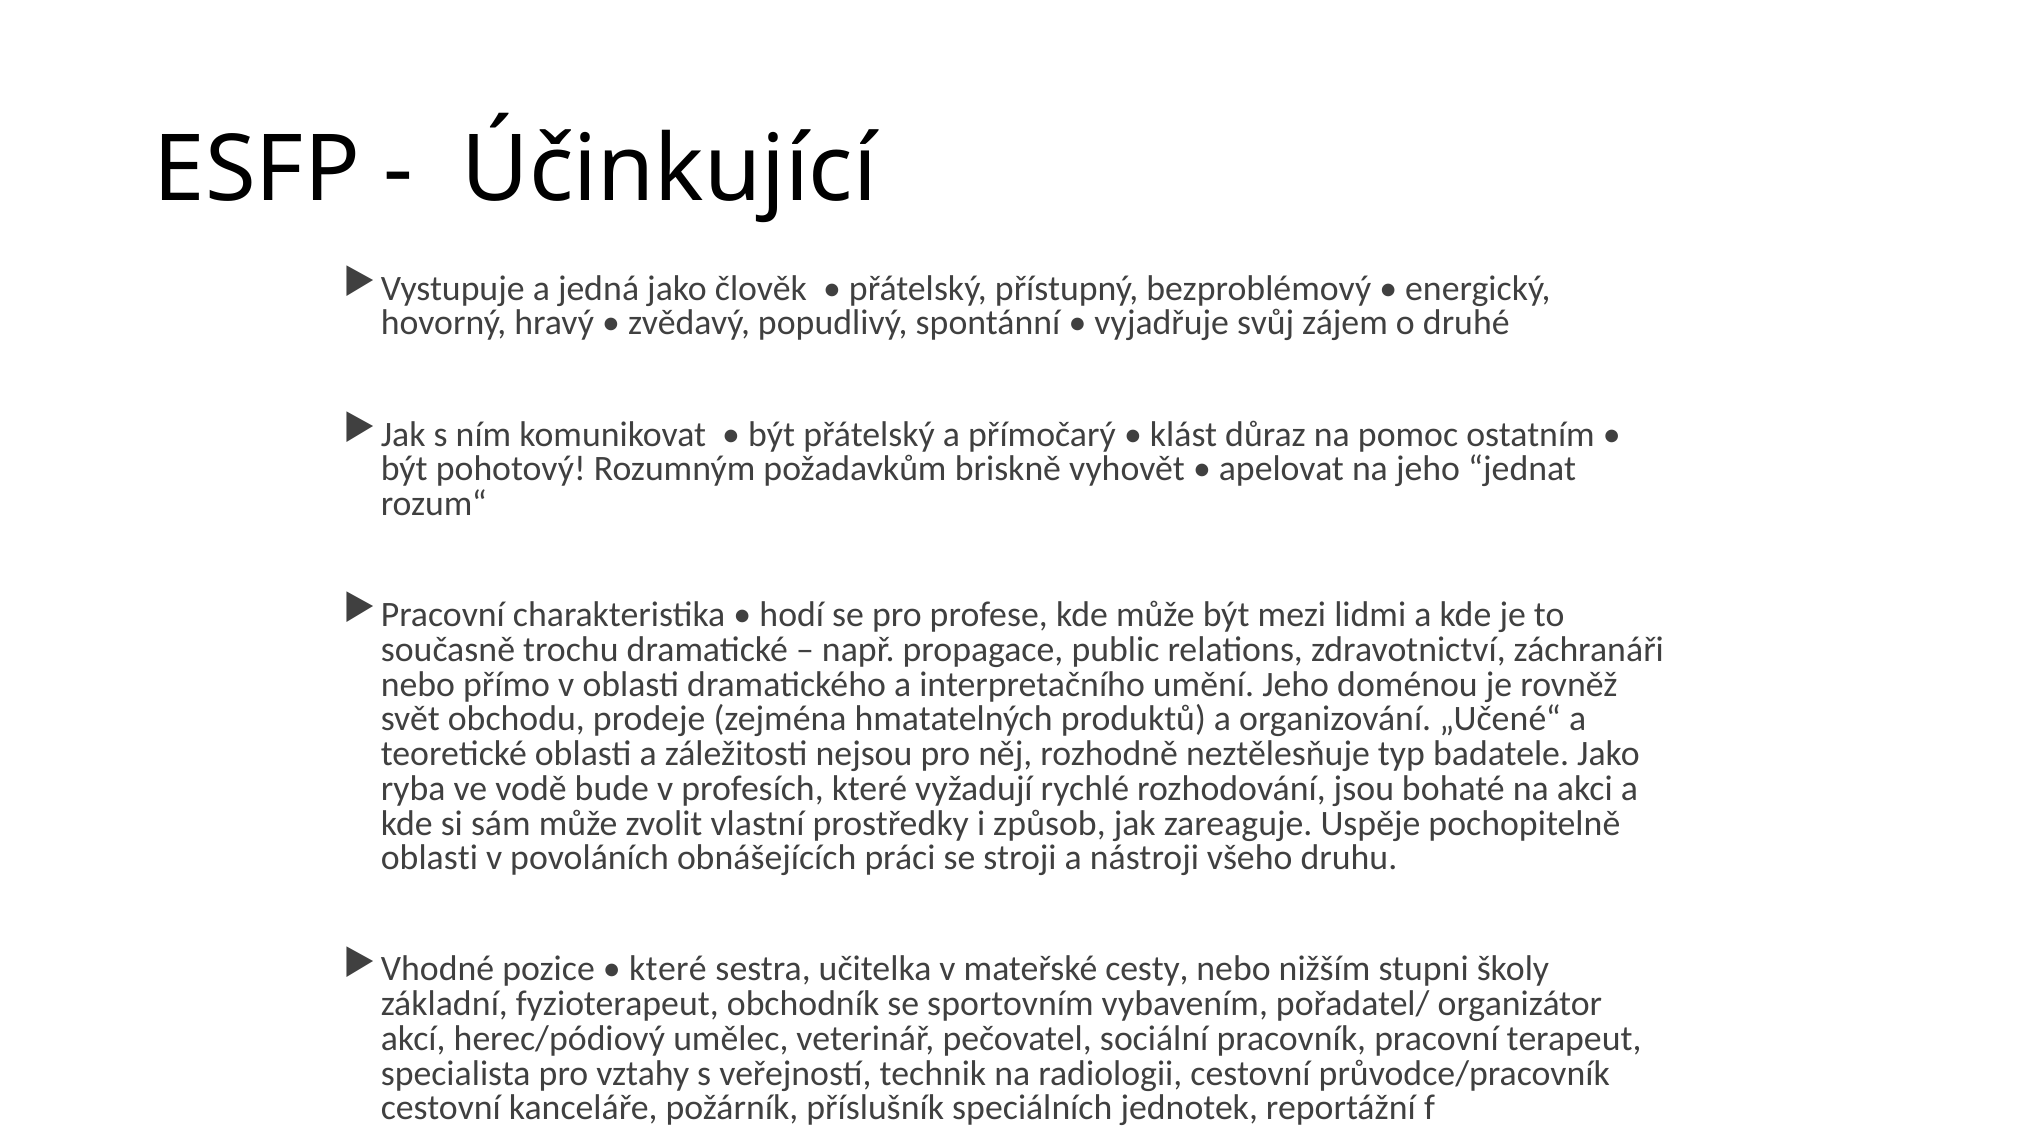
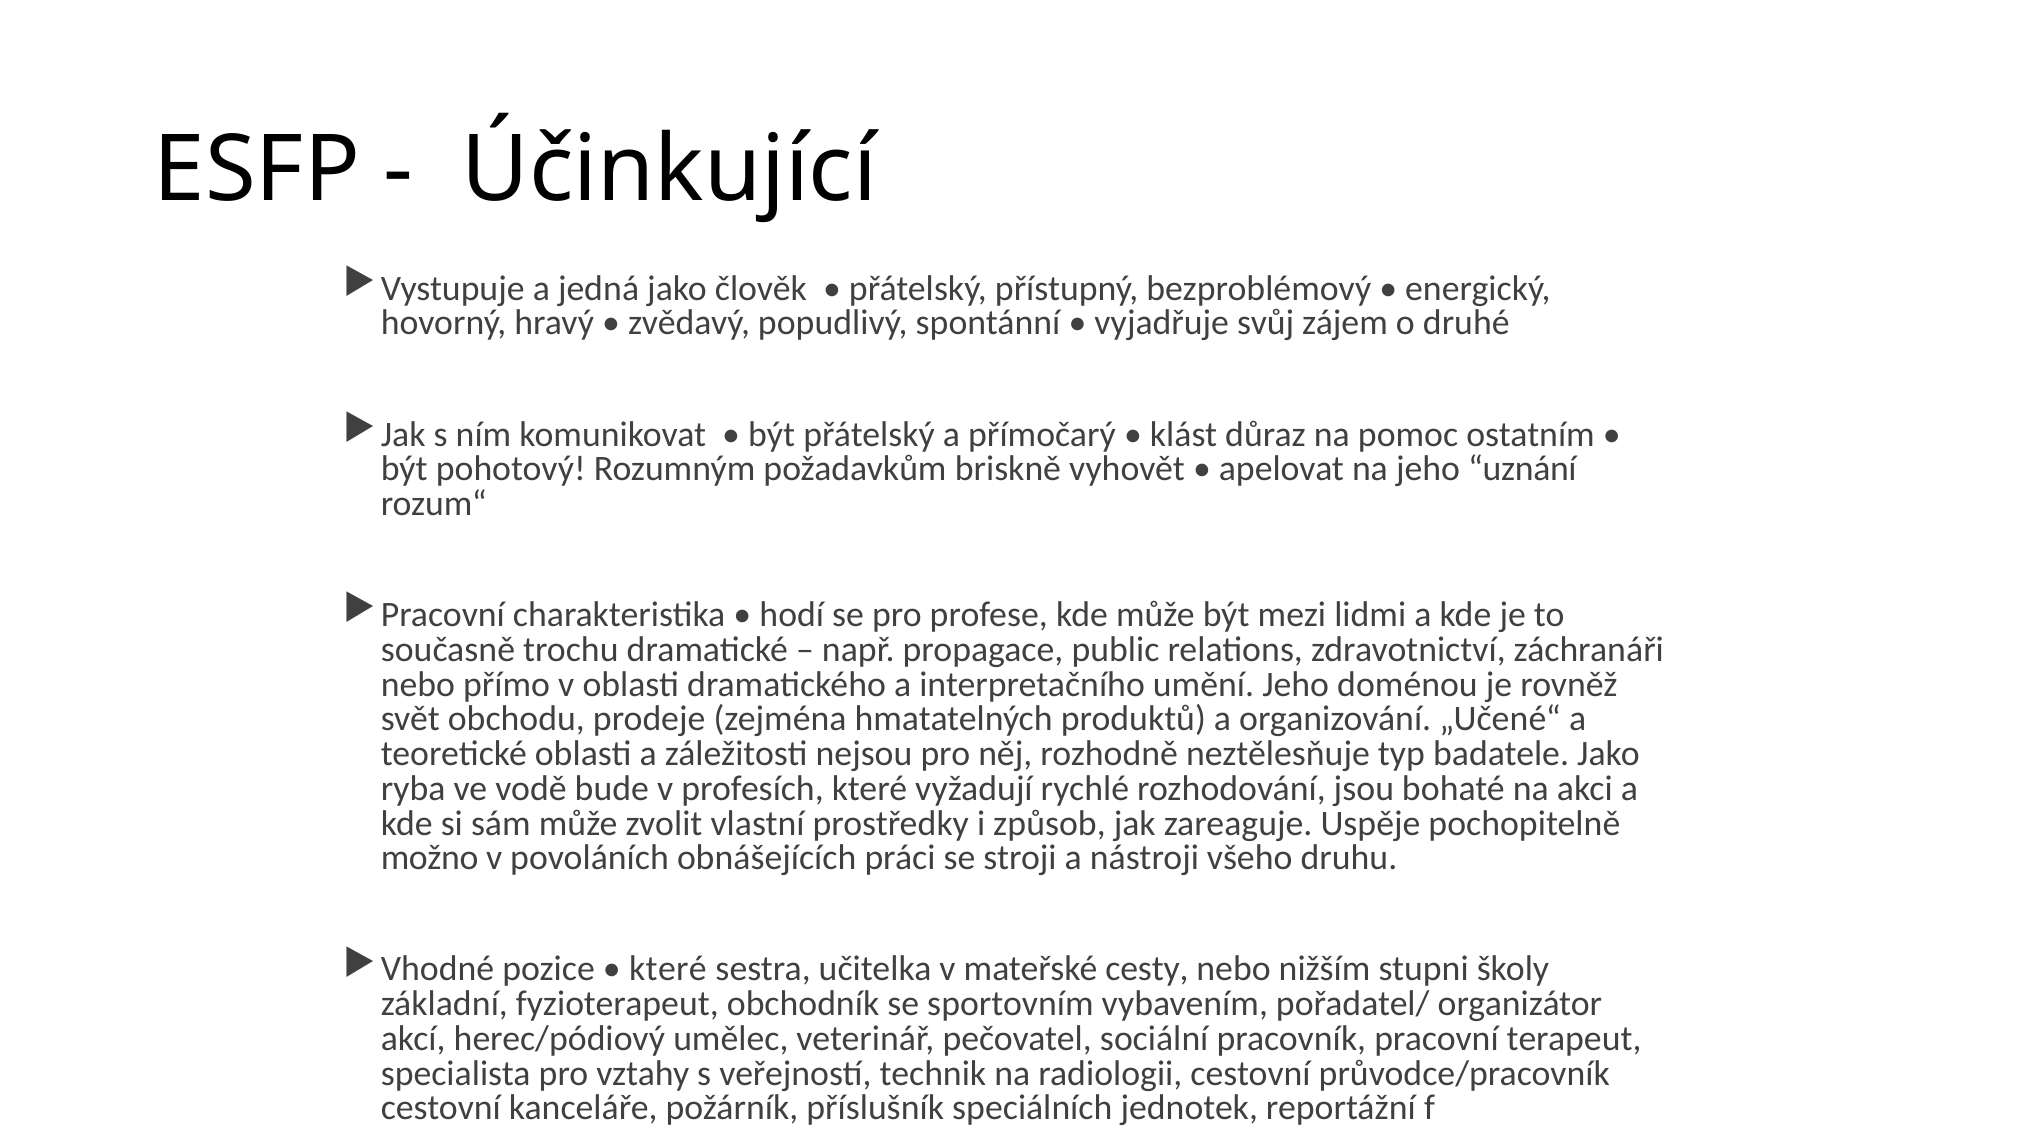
jednat: jednat -> uznání (1522, 469)
oblasti: oblasti -> možno (430, 858)
